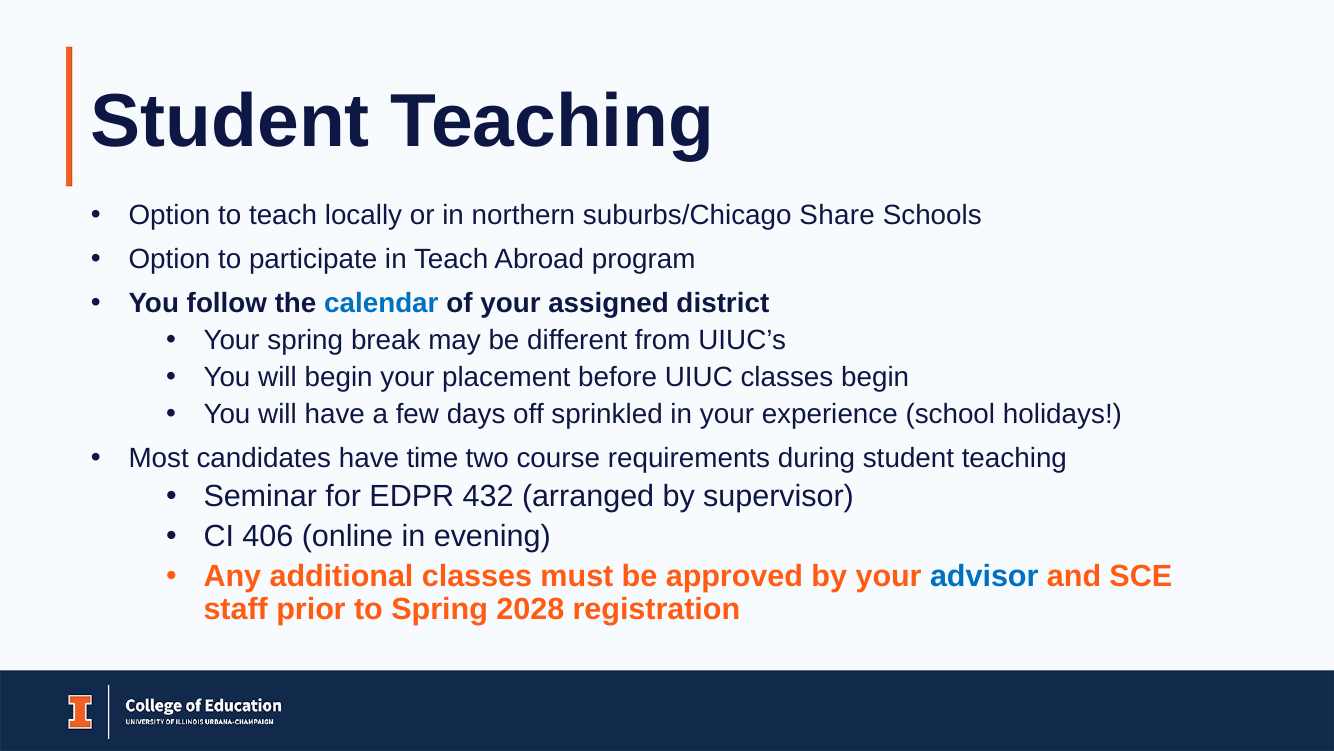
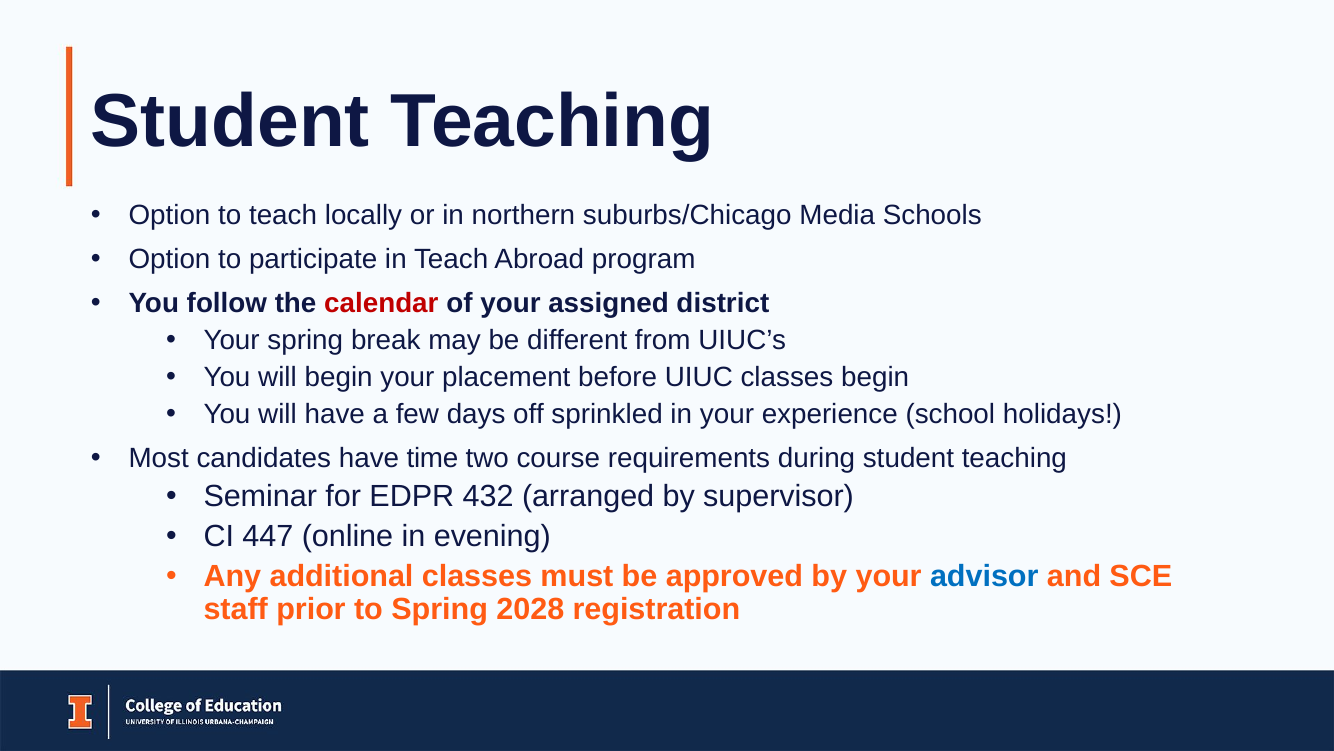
Share: Share -> Media (837, 215)
calendar colour: blue -> red (381, 303)
406: 406 -> 447 (268, 536)
